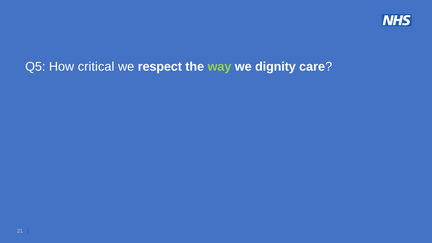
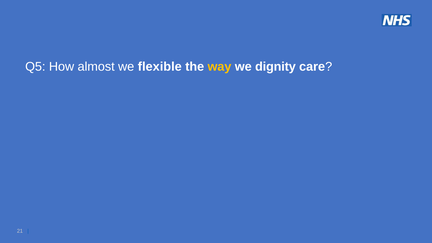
critical: critical -> almost (96, 67)
respect: respect -> flexible (160, 67)
way colour: light green -> yellow (220, 67)
